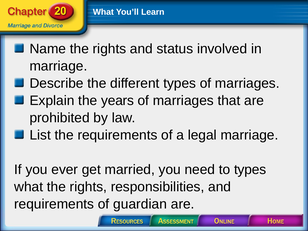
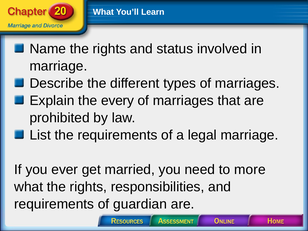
years: years -> every (118, 101)
to types: types -> more (250, 170)
